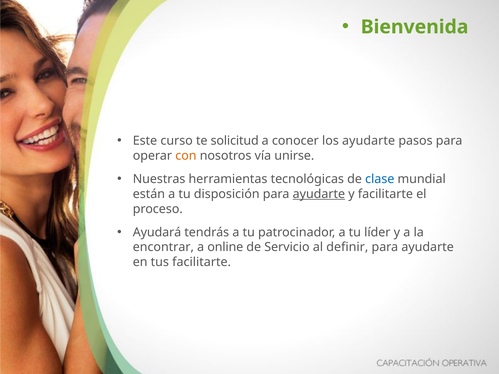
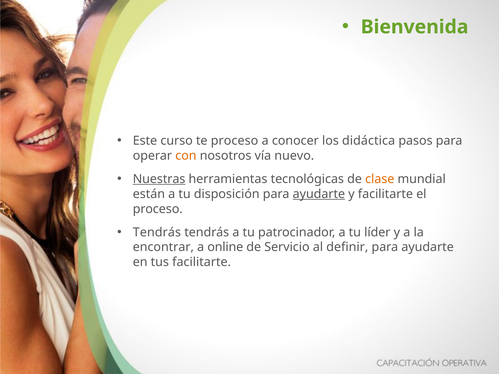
te solicitud: solicitud -> proceso (235, 141)
los ayudarte: ayudarte -> didáctica (369, 141)
unirse: unirse -> nuevo (294, 156)
Nuestras underline: none -> present (159, 179)
clase colour: blue -> orange (380, 179)
Ayudará: Ayudará -> Tendrás (157, 232)
